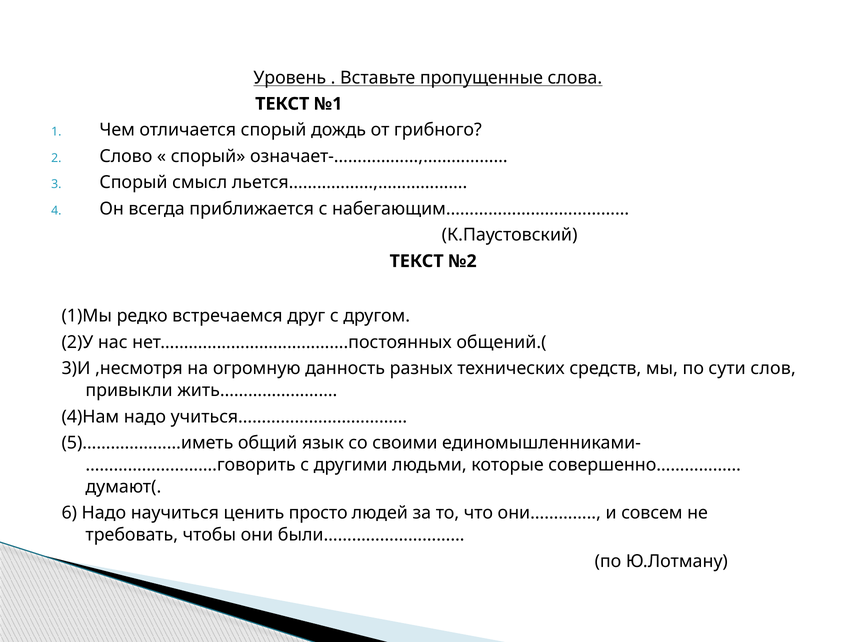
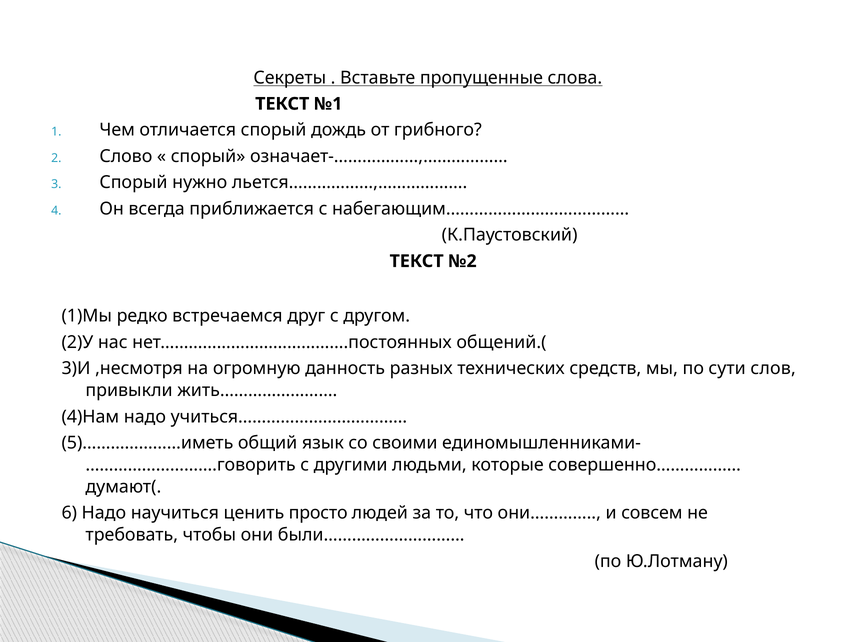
Уровень: Уровень -> Секреты (290, 78)
смысл: смысл -> нужно (200, 183)
